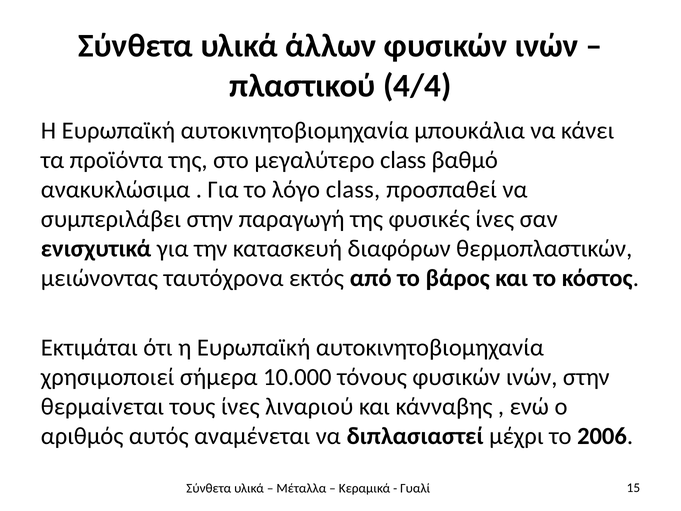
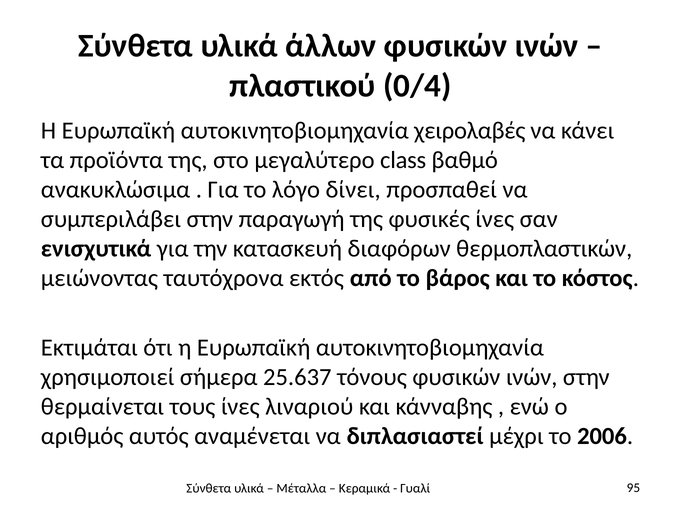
4/4: 4/4 -> 0/4 (417, 86)
μπουκάλια: μπουκάλια -> χειρολαβές (470, 130)
λόγο class: class -> δίνει (353, 189)
10.000: 10.000 -> 25.637 (297, 377)
15: 15 -> 95 (633, 488)
